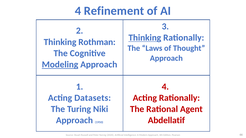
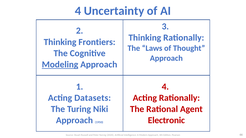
Refinement: Refinement -> Uncertainty (114, 11)
Thinking underline: present -> none (145, 38)
Rothman: Rothman -> Frontiers (97, 42)
Abdellatif: Abdellatif -> Electronic (166, 121)
